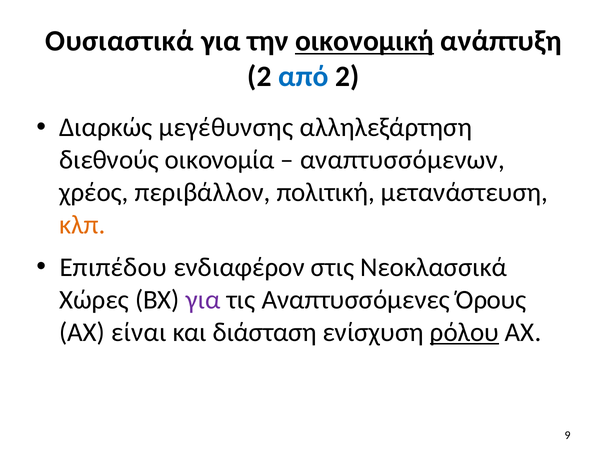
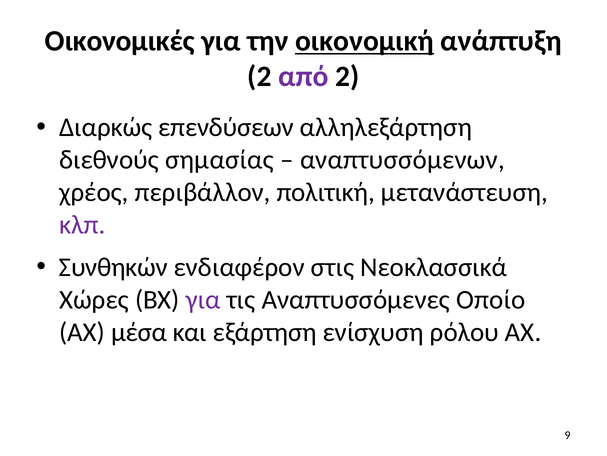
Ουσιαστικά: Ουσιαστικά -> Οικονομικές (120, 41)
από colour: blue -> purple (303, 76)
μεγέθυνσης: μεγέθυνσης -> επενδύσεων (226, 127)
οικονομία: οικονομία -> σημασίας (220, 160)
κλπ colour: orange -> purple (82, 224)
Επιπέδου: Επιπέδου -> Συνθηκών (113, 267)
Όρους: Όρους -> Οποίο (491, 299)
είναι: είναι -> μέσα (139, 332)
διάσταση: διάσταση -> εξάρτηση (265, 332)
ρόλου underline: present -> none (464, 332)
